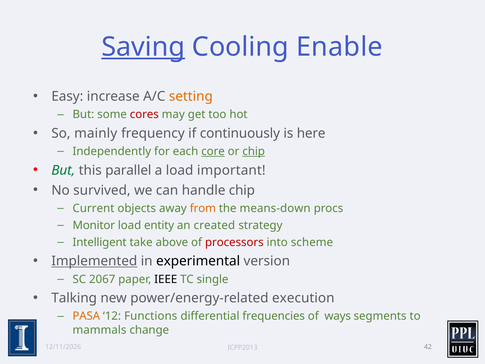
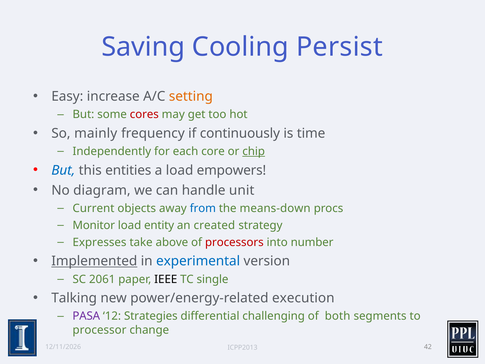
Saving underline: present -> none (143, 47)
Enable: Enable -> Persist (339, 47)
here: here -> time (311, 133)
core underline: present -> none (213, 151)
But colour: green -> blue (63, 170)
parallel: parallel -> entities (128, 170)
important: important -> empowers (231, 170)
survived: survived -> diagram (102, 190)
handle chip: chip -> unit (242, 190)
from colour: orange -> blue (203, 208)
Intelligent: Intelligent -> Expresses (100, 242)
scheme: scheme -> number (312, 242)
experimental colour: black -> blue (198, 261)
2067: 2067 -> 2061 (102, 279)
PASA colour: orange -> purple (86, 316)
Functions: Functions -> Strategies (151, 316)
frequencies: frequencies -> challenging (274, 316)
ways: ways -> both (338, 316)
mammals: mammals -> processor (99, 330)
